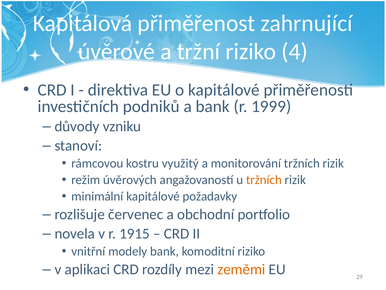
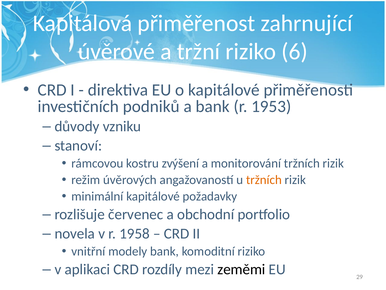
4: 4 -> 6 (295, 52)
1999: 1999 -> 1953 (271, 106)
využitý: využitý -> zvýšení (180, 163)
1915: 1915 -> 1958 (135, 233)
zeměmi colour: orange -> black (241, 269)
